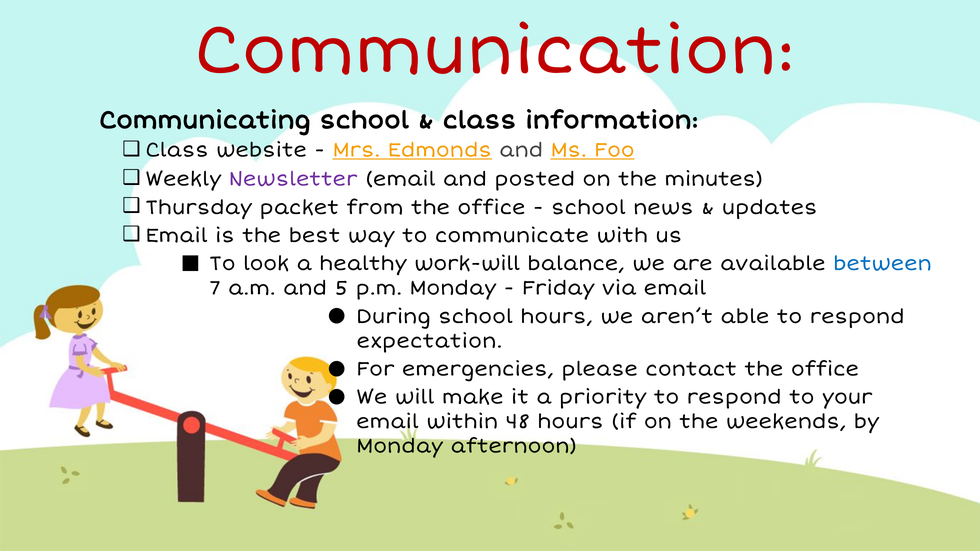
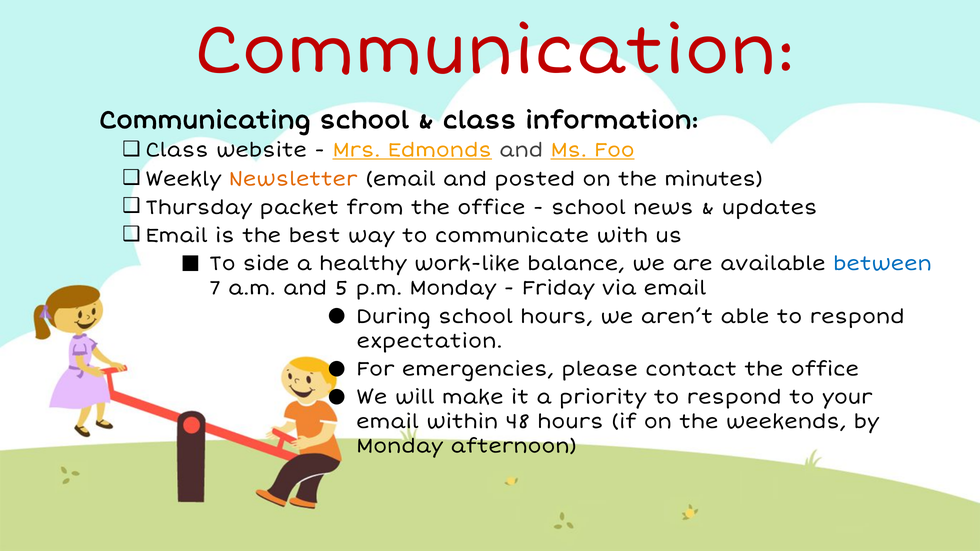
Newsletter colour: purple -> orange (293, 179)
look: look -> side (266, 264)
work-will: work-will -> work-like (467, 264)
